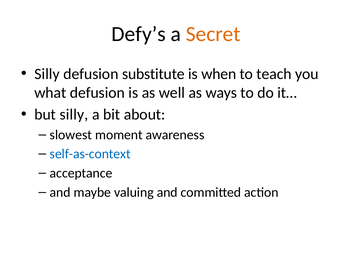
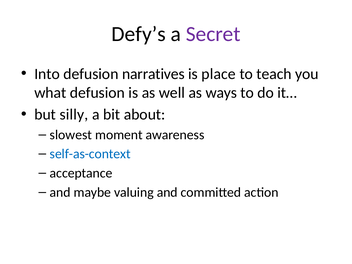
Secret colour: orange -> purple (213, 34)
Silly: Silly -> Into (47, 74)
substitute: substitute -> narratives (153, 74)
when: when -> place (219, 74)
